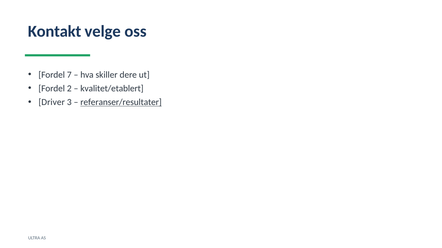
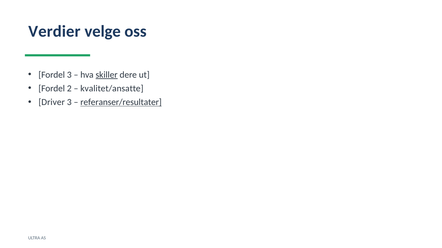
Kontakt: Kontakt -> Verdier (54, 32)
Fordel 7: 7 -> 3 (69, 75)
skiller underline: none -> present (107, 75)
kvalitet/etablert: kvalitet/etablert -> kvalitet/ansatte (112, 89)
